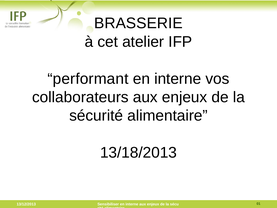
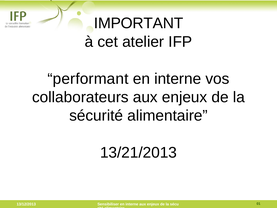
BRASSERIE: BRASSERIE -> IMPORTANT (139, 23)
13/18/2013: 13/18/2013 -> 13/21/2013 (138, 152)
